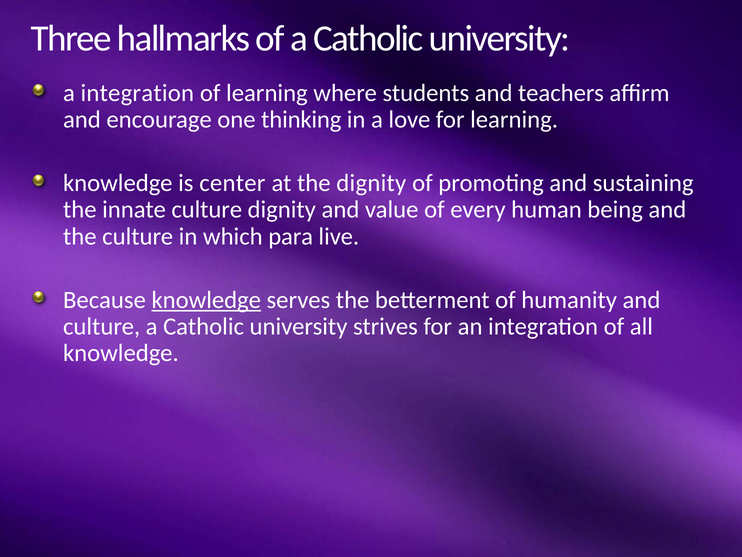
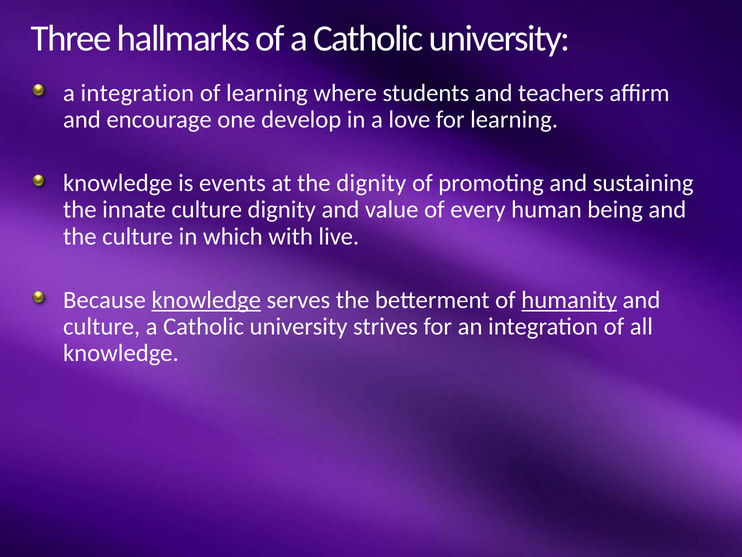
thinking: thinking -> develop (301, 120)
center: center -> events (232, 183)
para: para -> with (291, 236)
humanity underline: none -> present (569, 300)
